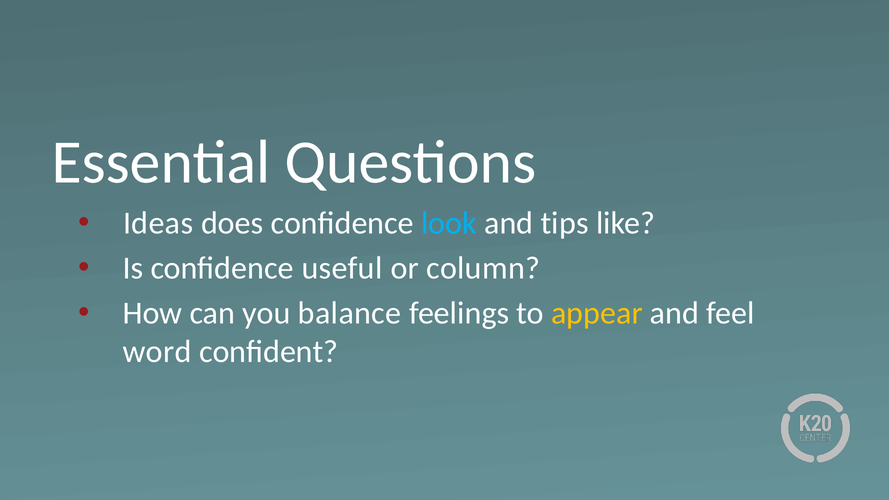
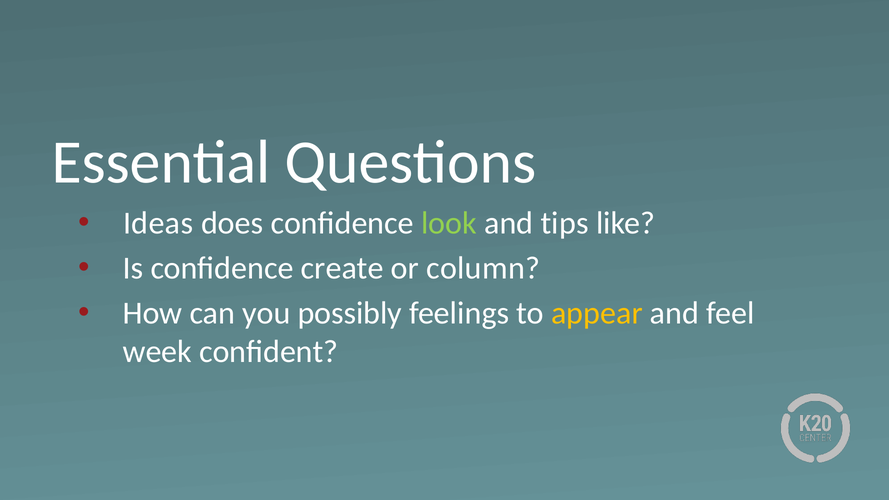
look colour: light blue -> light green (449, 223)
useful: useful -> create (342, 268)
balance: balance -> possibly (350, 313)
word: word -> week (157, 352)
